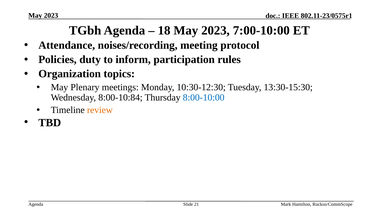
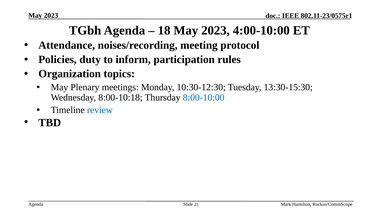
7:00-10:00: 7:00-10:00 -> 4:00-10:00 (261, 30)
8:00-10:84: 8:00-10:84 -> 8:00-10:18 (120, 98)
review colour: orange -> blue (100, 110)
